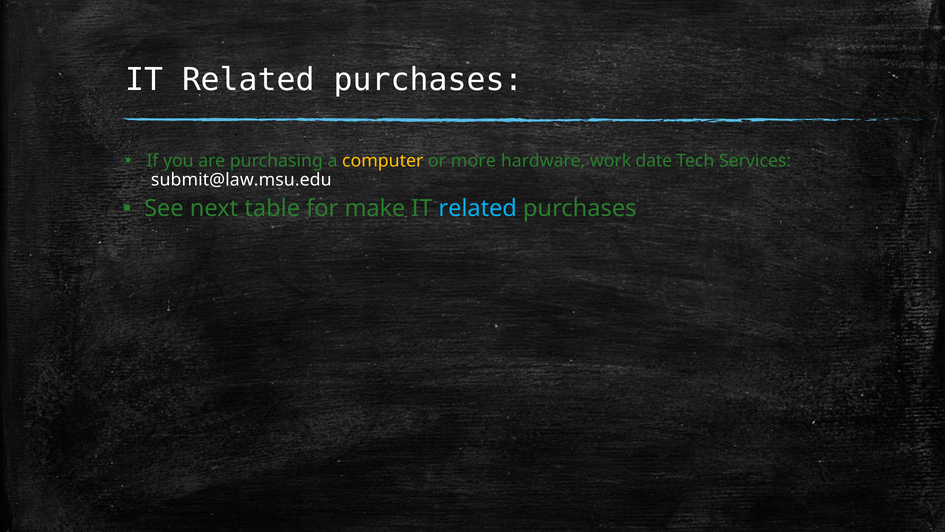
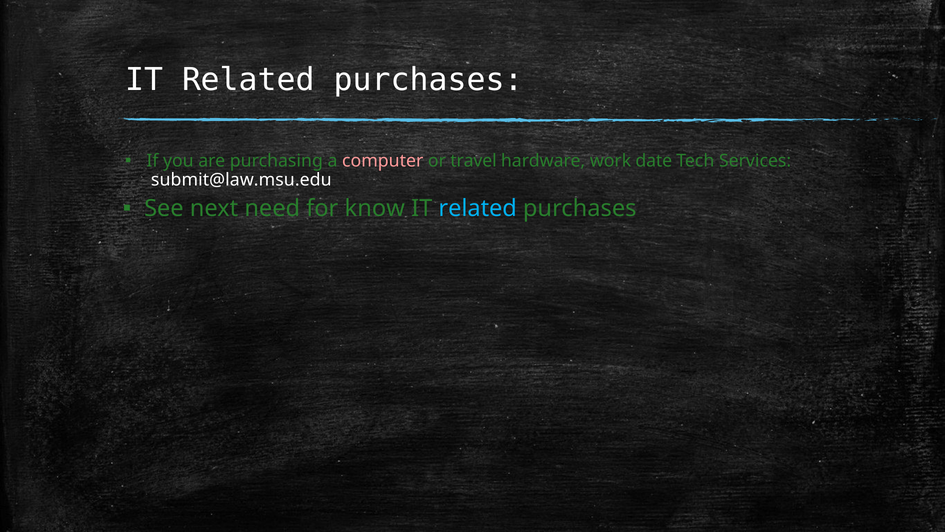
computer colour: yellow -> pink (383, 161)
more: more -> travel (474, 161)
table: table -> need (272, 208)
make: make -> know (375, 208)
